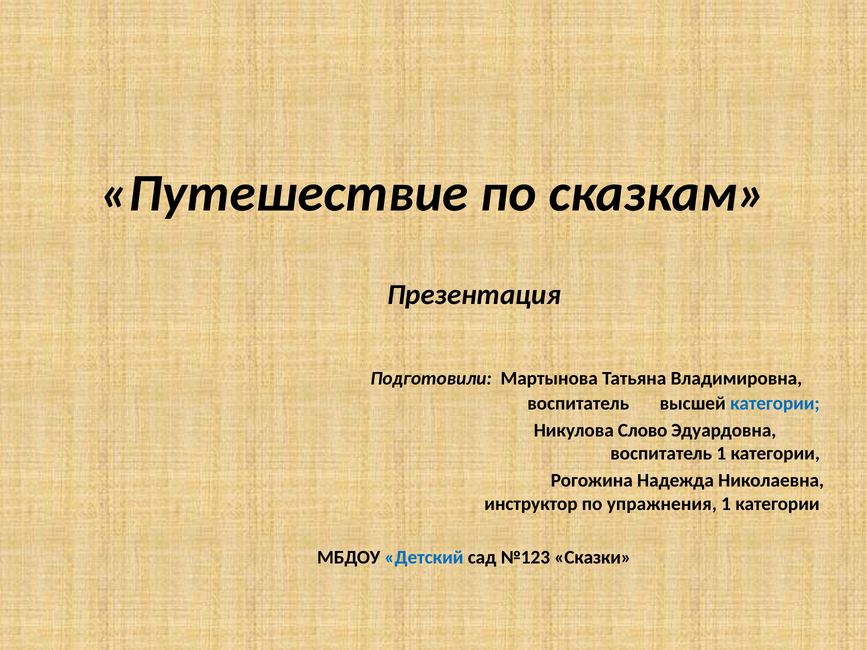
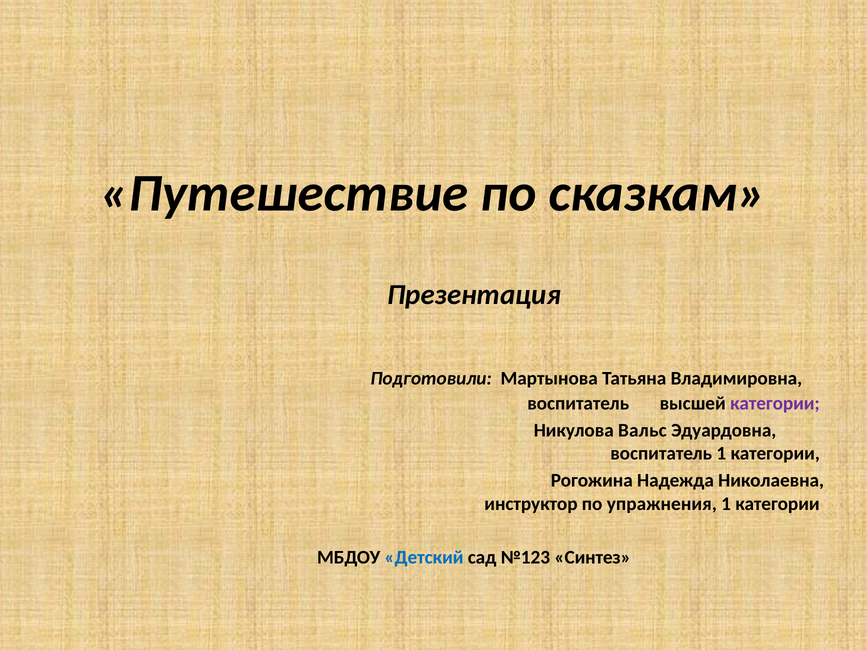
категории colour: blue -> purple (775, 404)
Слово: Слово -> Вальс (642, 431)
Сказки: Сказки -> Синтез (593, 558)
